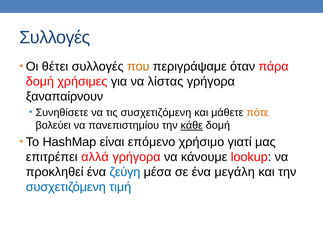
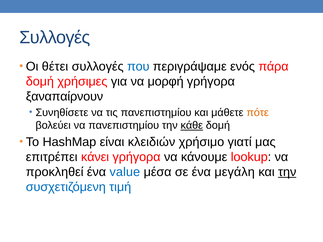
που colour: orange -> blue (138, 67)
όταν: όταν -> ενός (243, 67)
λίστας: λίστας -> μορφή (166, 82)
τις συσχετιζόμενη: συσχετιζόμενη -> πανεπιστημίου (156, 113)
επόμενο: επόμενο -> κλειδιών (152, 142)
αλλά: αλλά -> κάνει (95, 157)
ζεύγη: ζεύγη -> value (125, 172)
την underline: none -> present (287, 172)
